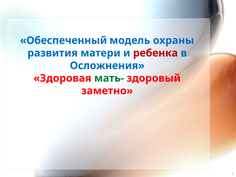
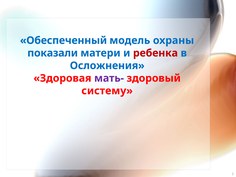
развития: развития -> показали (53, 53)
мать- colour: green -> purple (109, 78)
заметно: заметно -> систему (107, 91)
